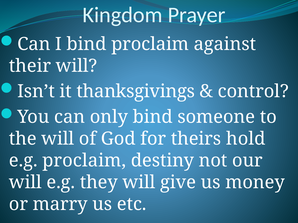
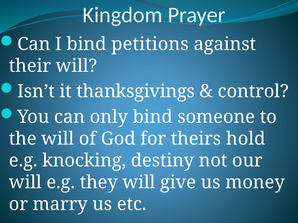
bind proclaim: proclaim -> petitions (150, 44)
e.g proclaim: proclaim -> knocking (84, 161)
